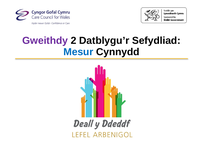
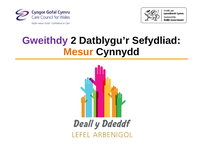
Mesur colour: blue -> orange (78, 52)
